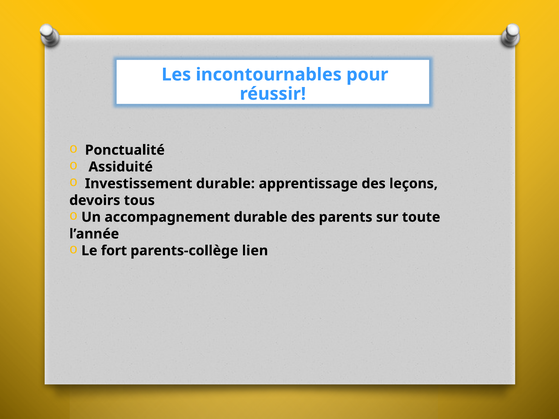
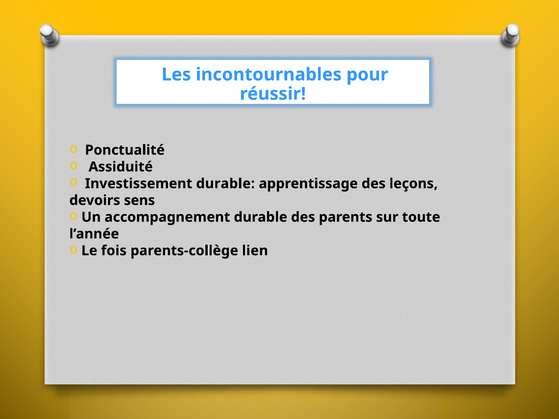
tous: tous -> sens (139, 200)
fort: fort -> fois (114, 251)
